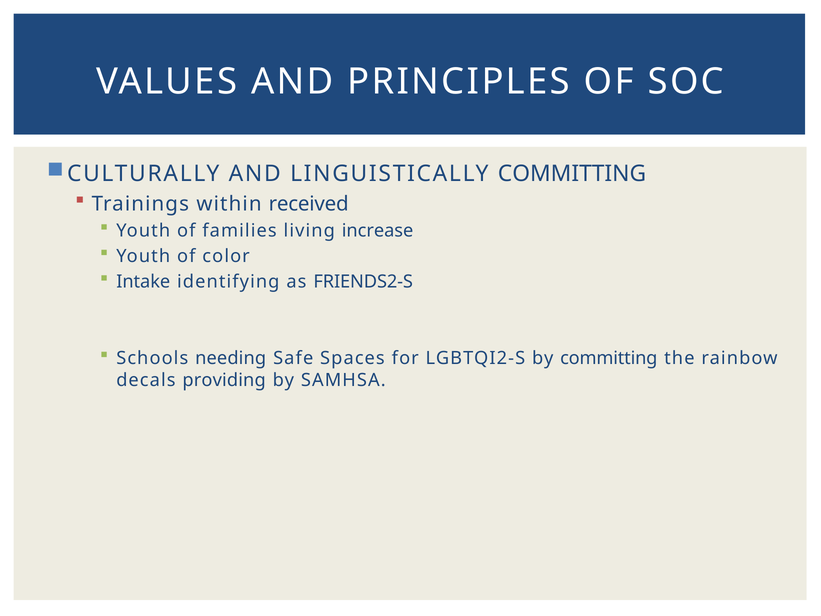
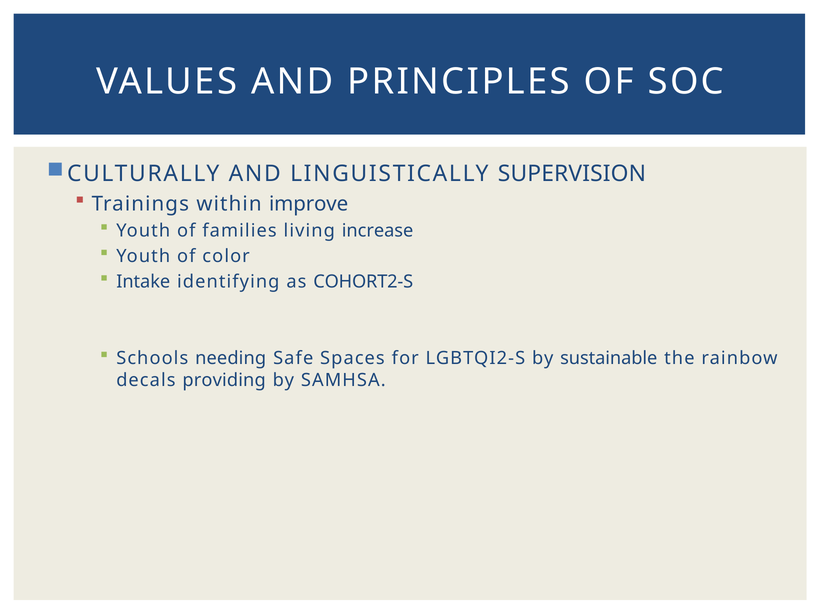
LINGUISTICALLY COMMITTING: COMMITTING -> SUPERVISION (572, 174)
received: received -> improve (309, 204)
FRIENDS2-S: FRIENDS2-S -> COHORT2-S (363, 281)
by committing: committing -> sustainable (609, 358)
